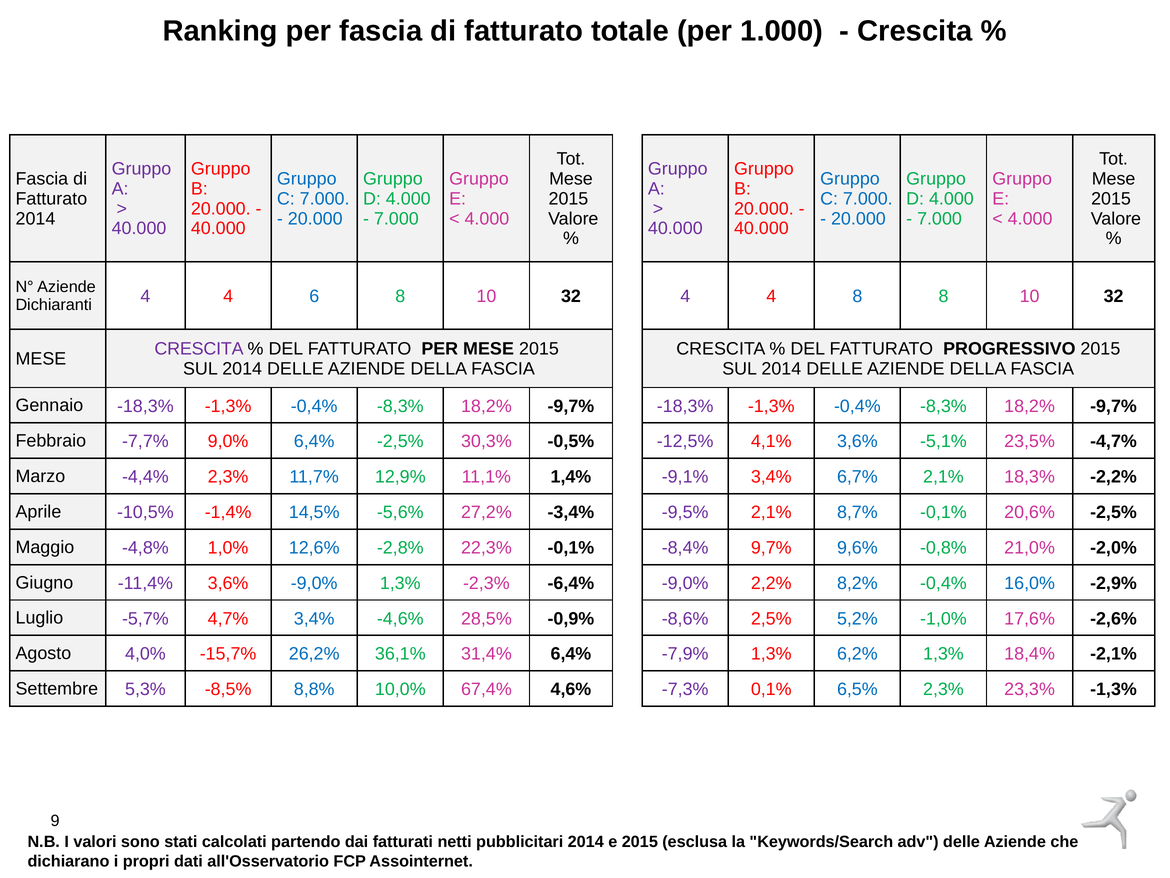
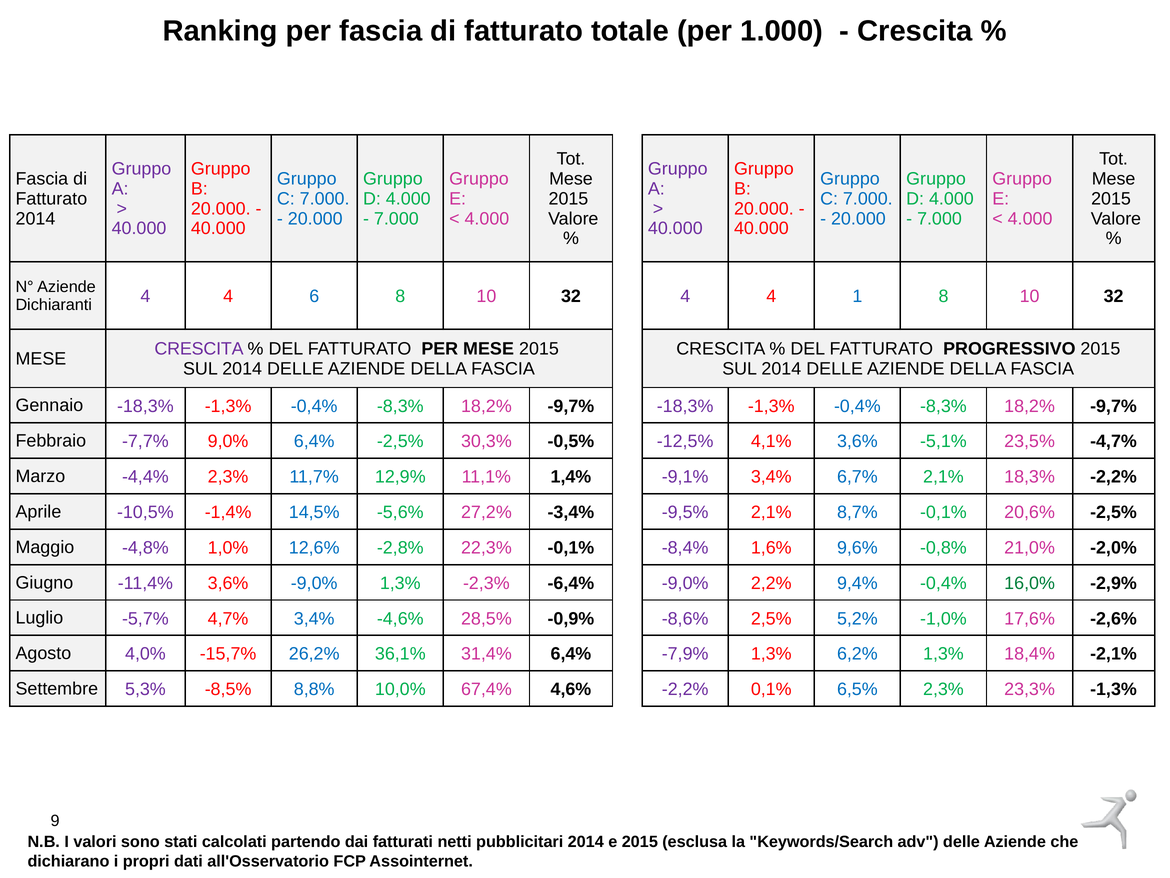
4 8: 8 -> 1 (857, 296)
9,7%: 9,7% -> 1,6% (771, 548)
8,2%: 8,2% -> 9,4% (857, 583)
16,0% colour: blue -> green (1030, 583)
4,6% -7,3%: -7,3% -> -2,2% (685, 689)
